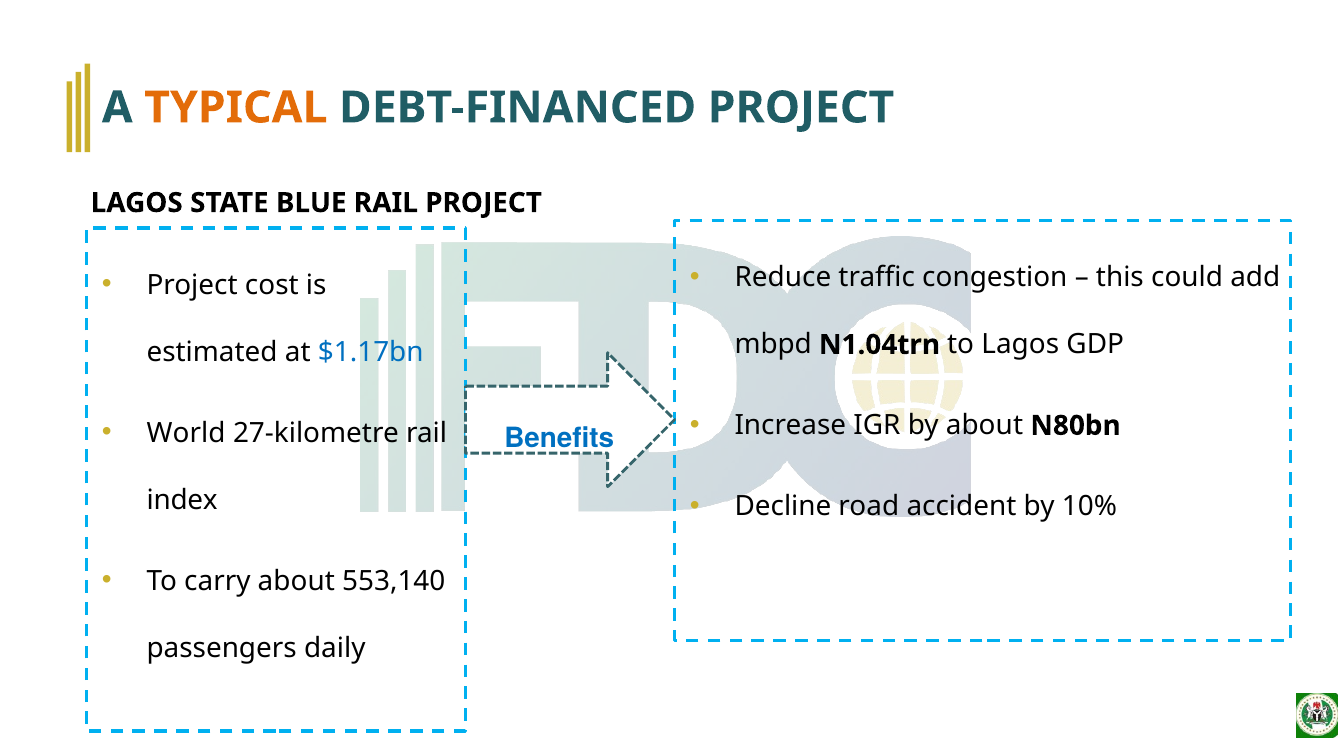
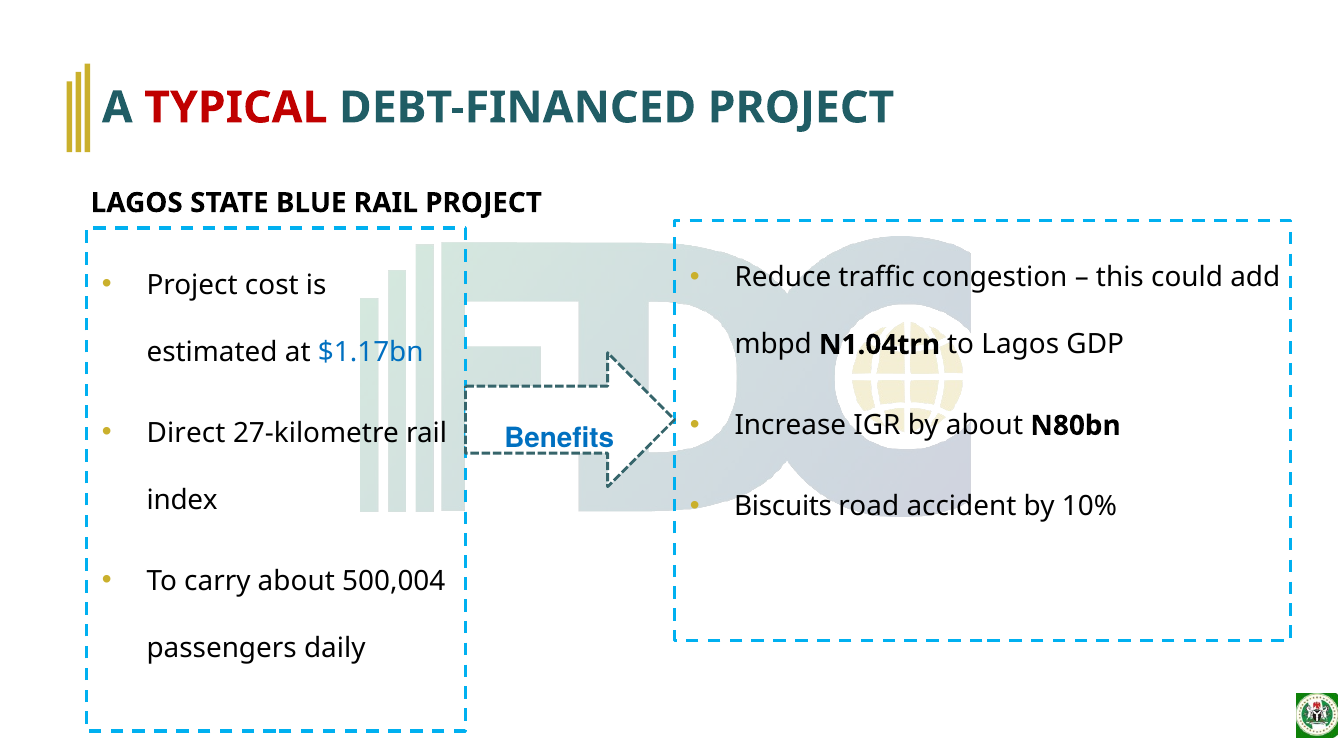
TYPICAL colour: orange -> red (236, 108)
World: World -> Direct (186, 433)
Decline: Decline -> Biscuits (783, 506)
553,140: 553,140 -> 500,004 (394, 581)
